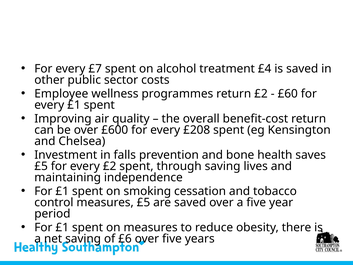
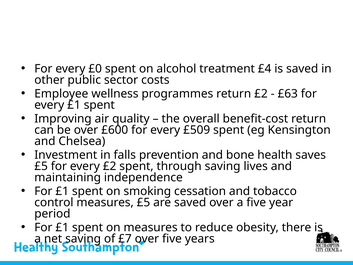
£7: £7 -> £0 (95, 69)
£60: £60 -> £63 (288, 94)
£208: £208 -> £509 (197, 130)
£6: £6 -> £7 (125, 239)
